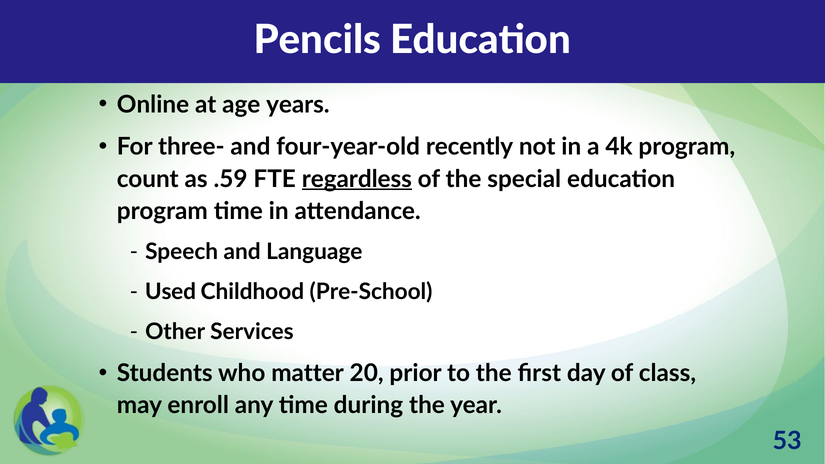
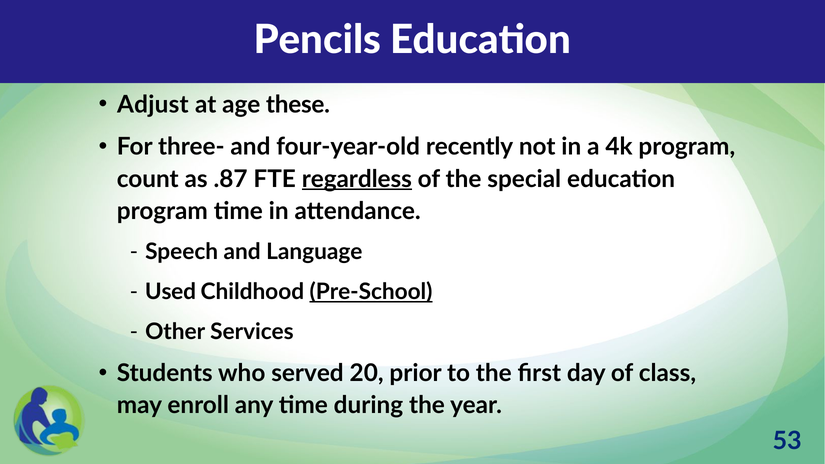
Online: Online -> Adjust (153, 105)
years: years -> these (298, 105)
.59: .59 -> .87 (231, 179)
Pre-School underline: none -> present (371, 292)
matter: matter -> served (307, 374)
